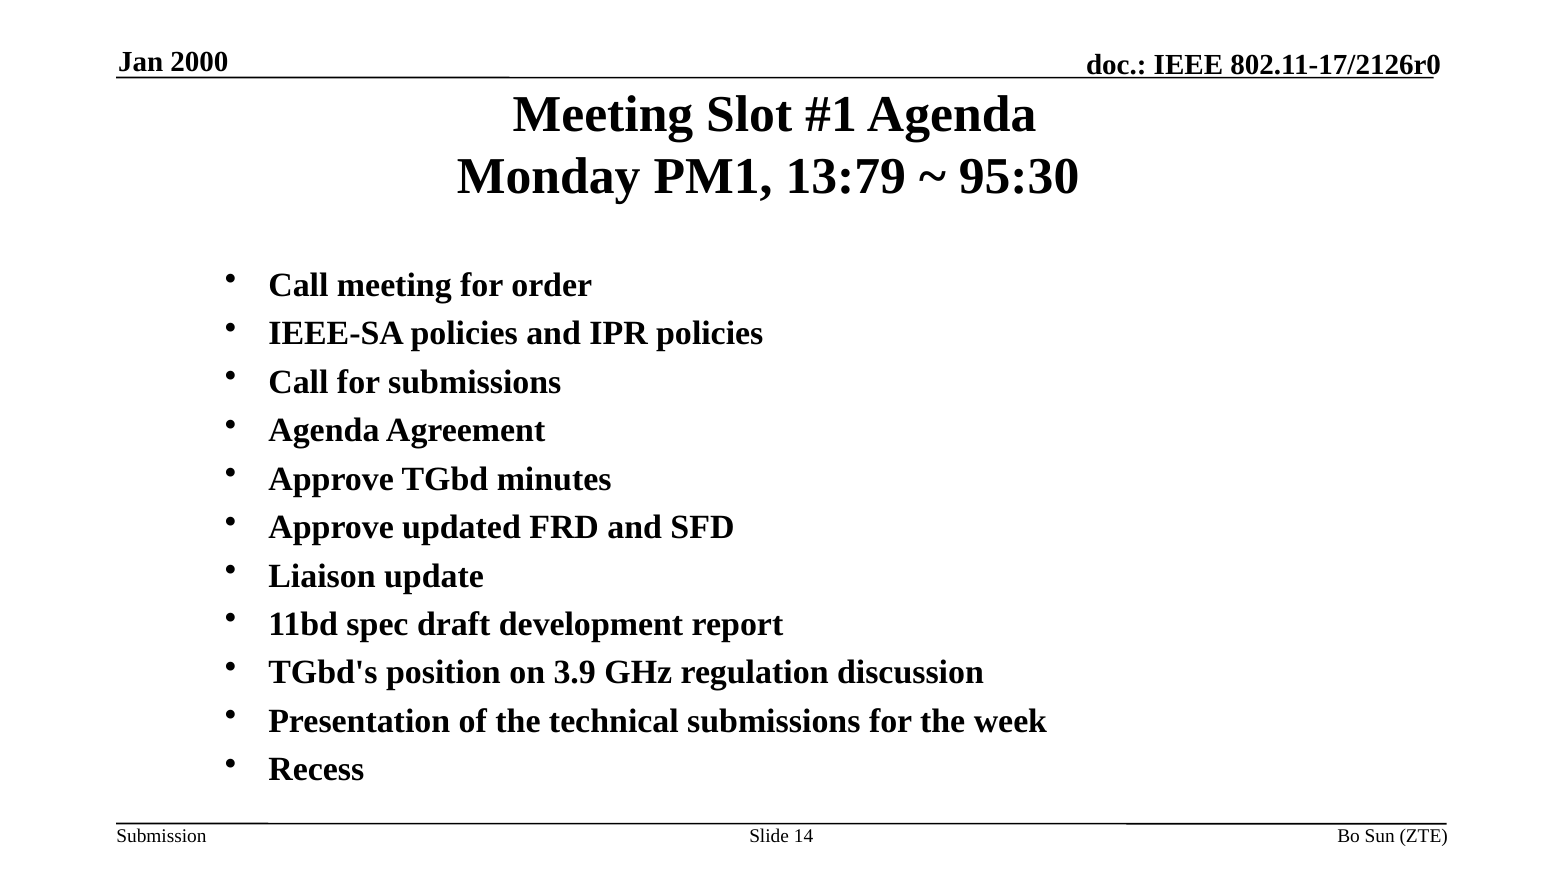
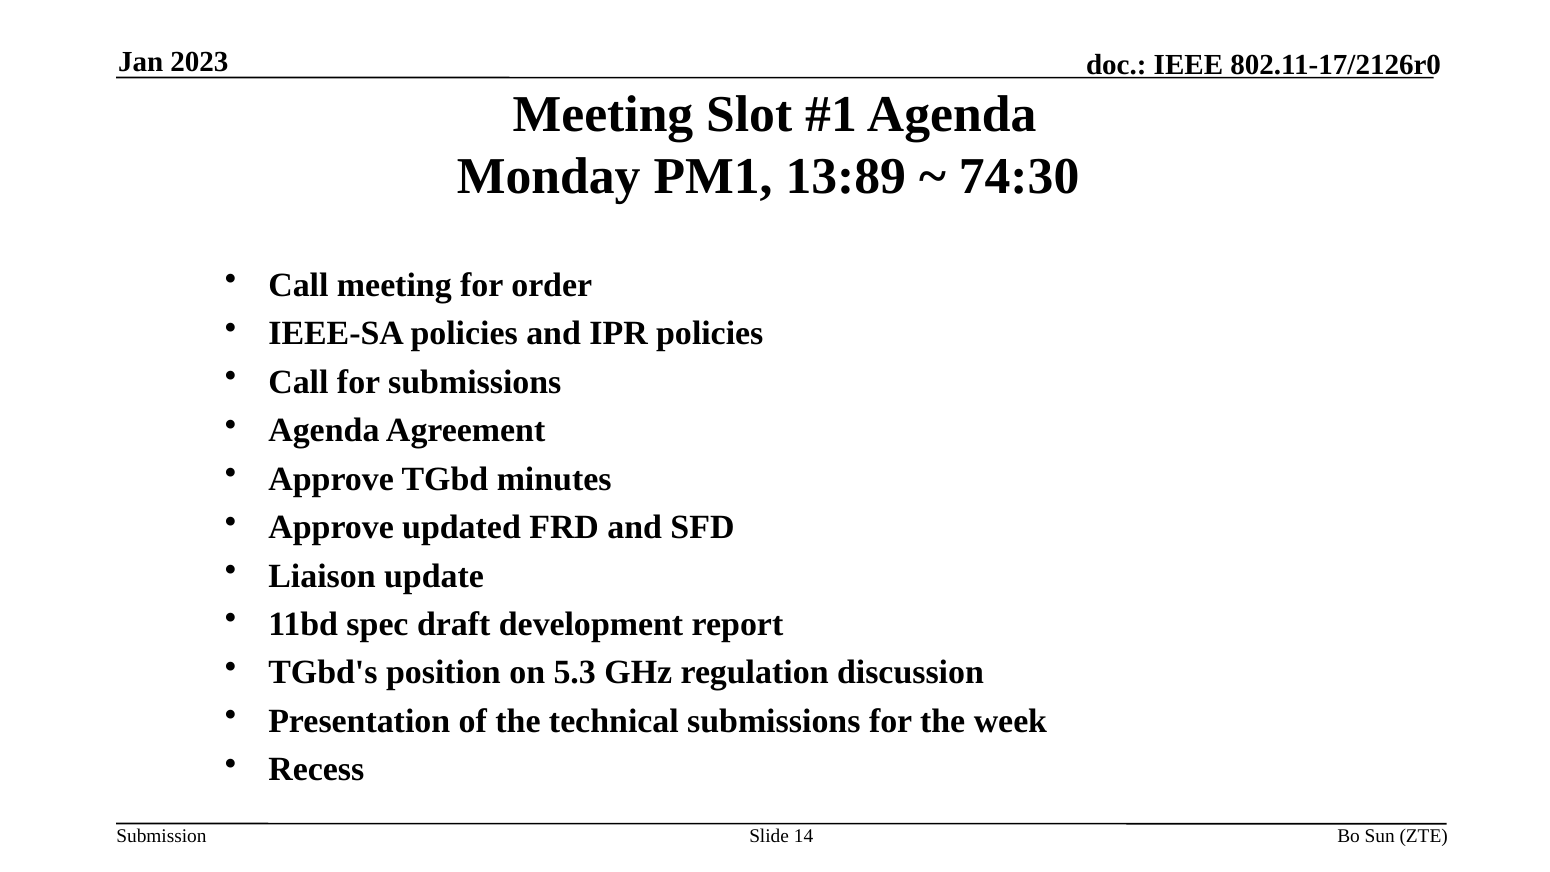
2000: 2000 -> 2023 (199, 62)
13:79: 13:79 -> 13:89 (846, 177)
95:30: 95:30 -> 74:30 (1019, 177)
3.9: 3.9 -> 5.3 (575, 673)
